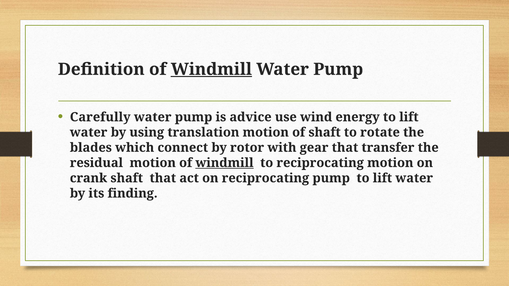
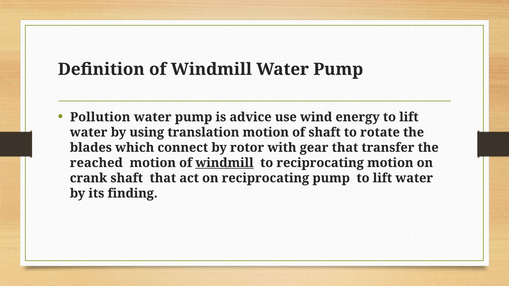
Windmill underline: present -> none (211, 69)
Carefully: Carefully -> Pollution (100, 117)
residual: residual -> reached (96, 163)
